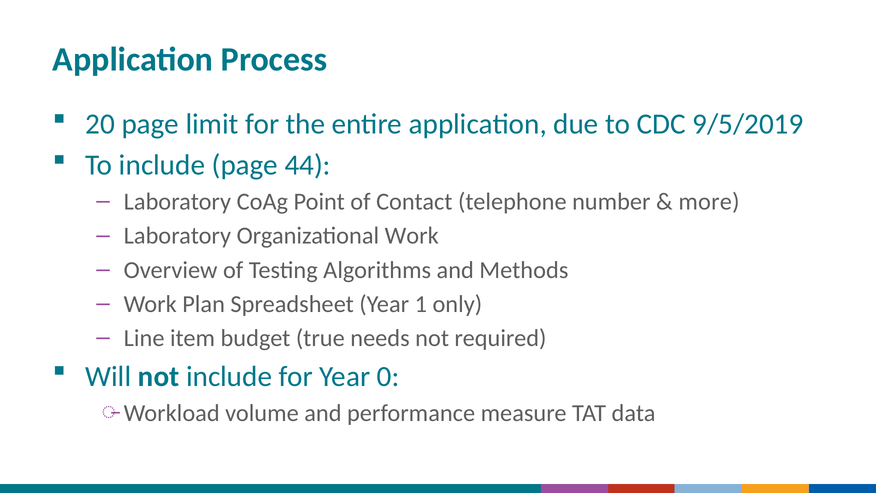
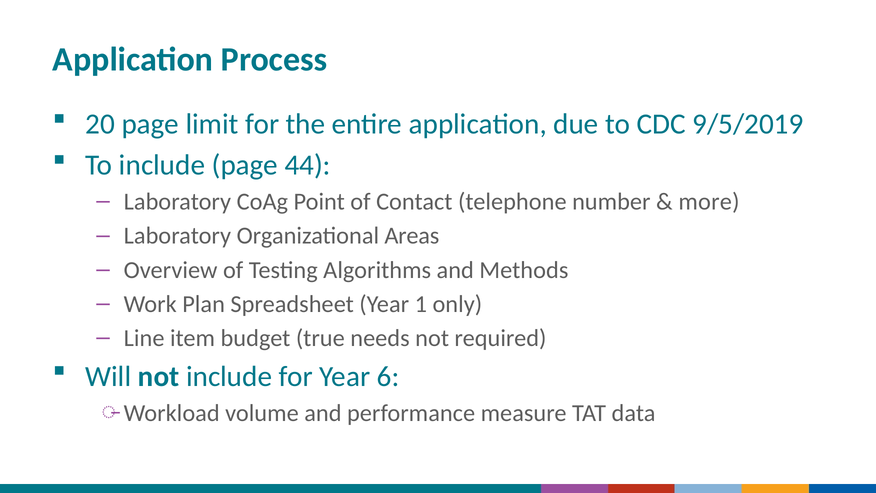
Organizational Work: Work -> Areas (412, 236)
0: 0 -> 6 (388, 376)
